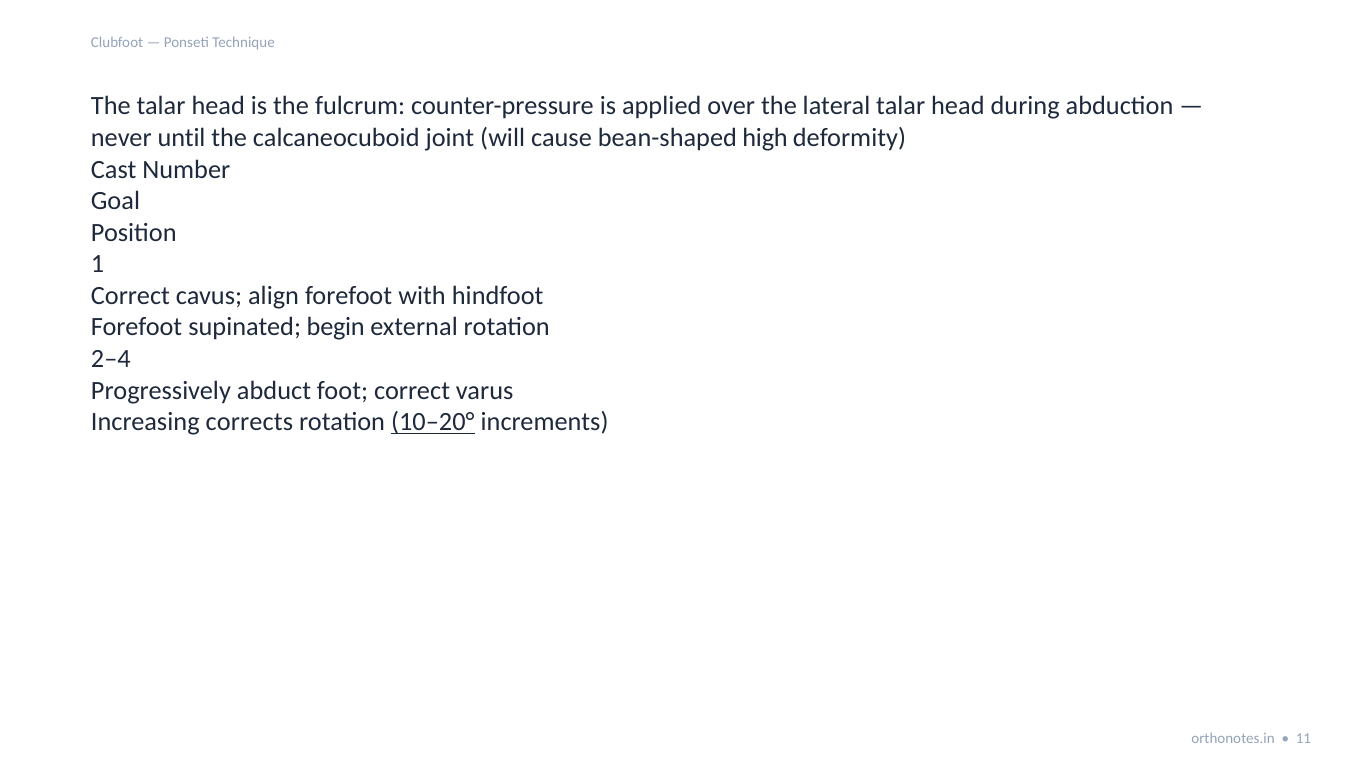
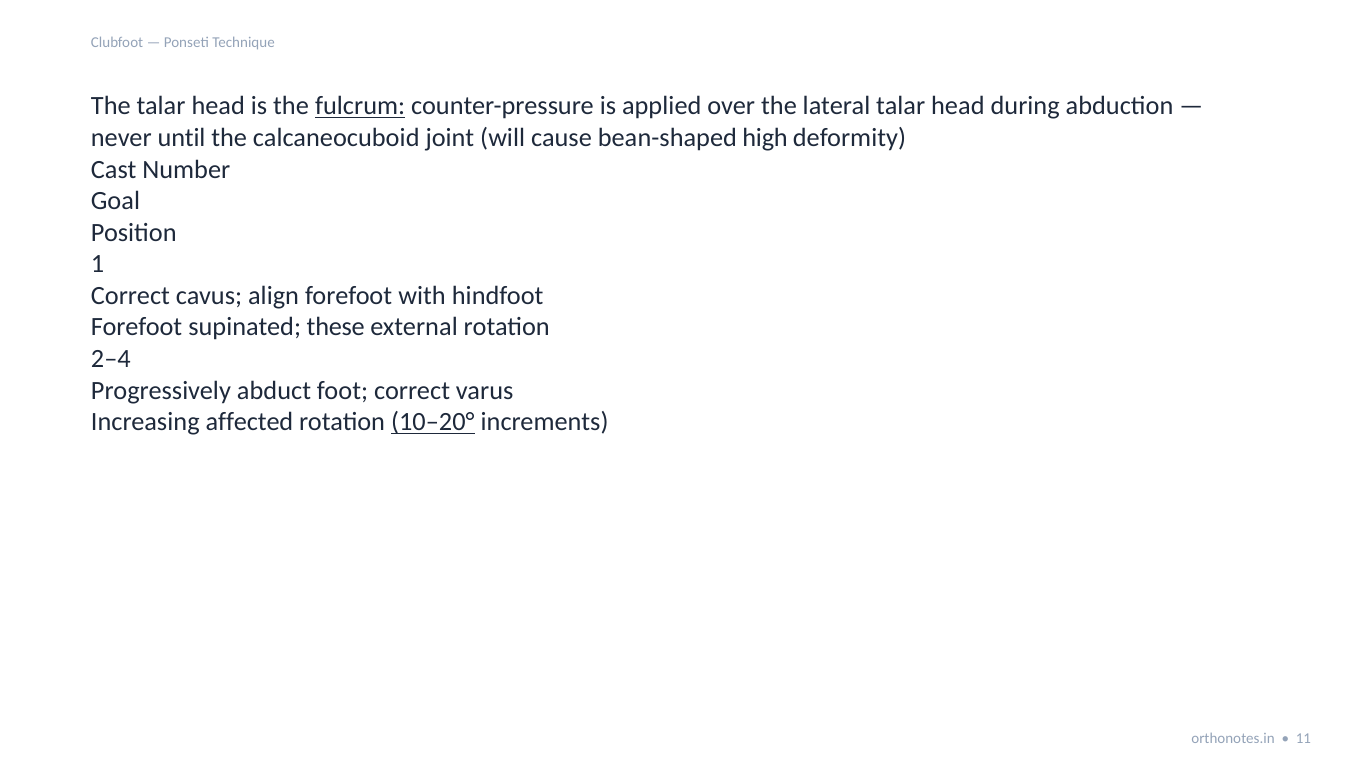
fulcrum underline: none -> present (360, 106)
begin: begin -> these (336, 327)
corrects: corrects -> affected (249, 422)
